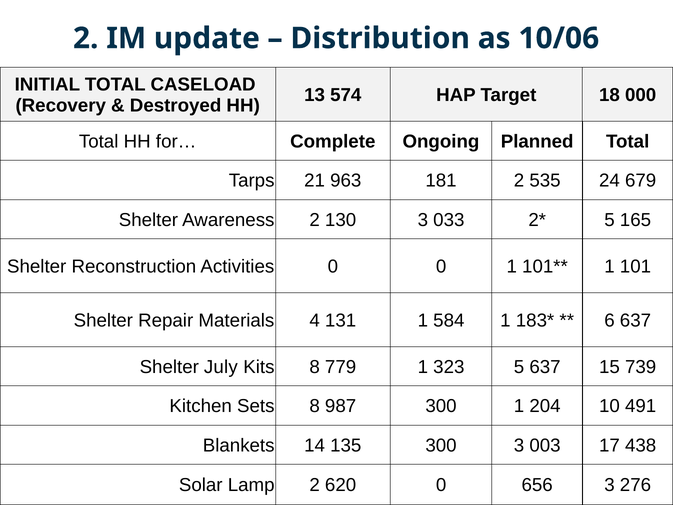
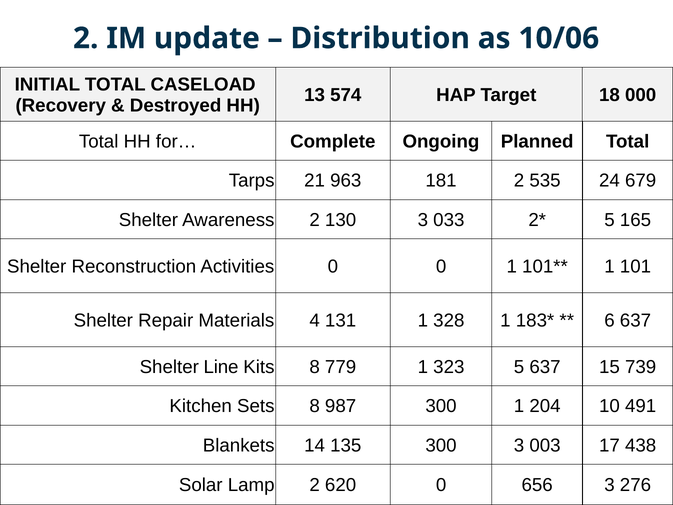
584: 584 -> 328 (449, 320)
July: July -> Line (221, 367)
